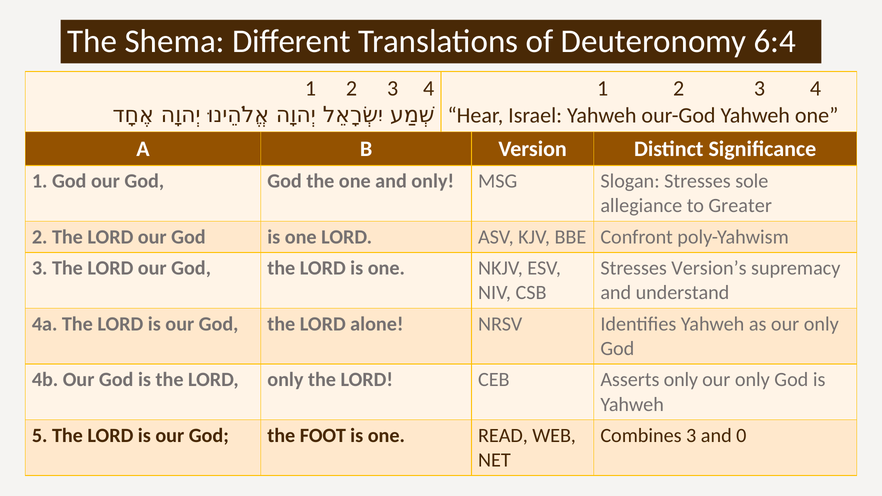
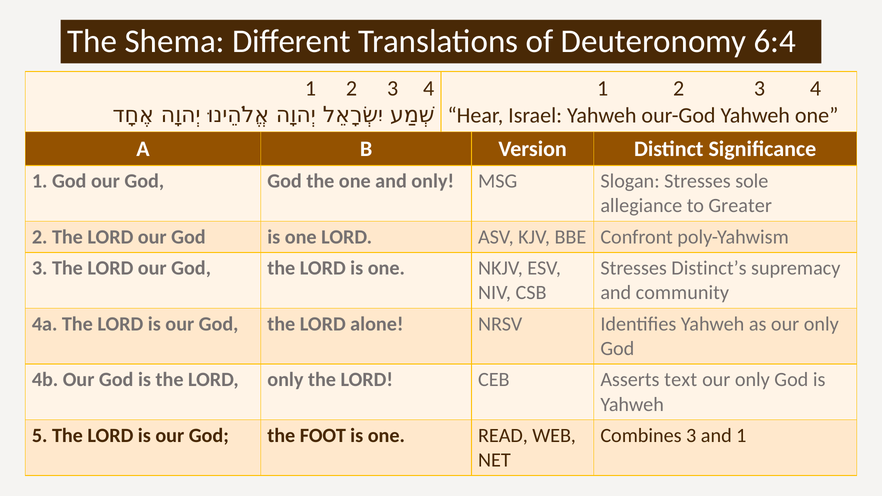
Version’s: Version’s -> Distinct’s (709, 268)
understand: understand -> community (682, 293)
Asserts only: only -> text (681, 380)
and 0: 0 -> 1 (741, 436)
